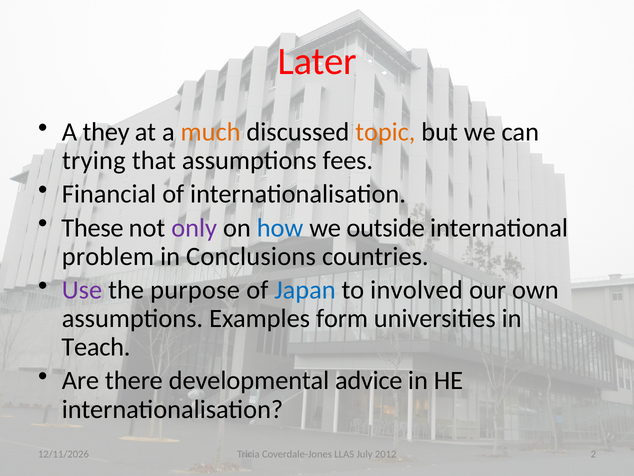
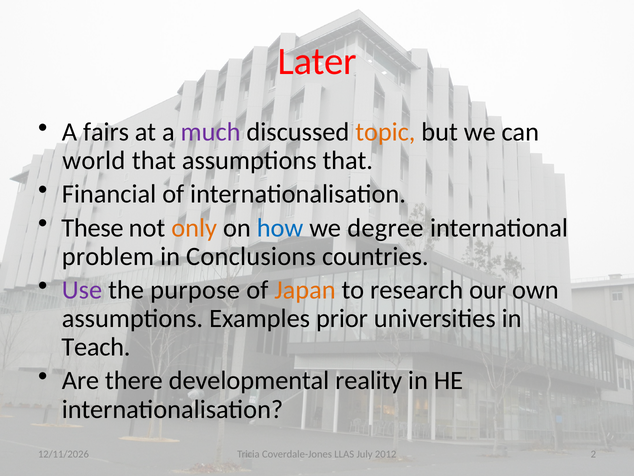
they: they -> fairs (106, 132)
much colour: orange -> purple (211, 132)
trying: trying -> world (94, 160)
assumptions fees: fees -> that (348, 160)
only colour: purple -> orange (194, 228)
outside: outside -> degree (385, 228)
Japan colour: blue -> orange (305, 290)
involved: involved -> research (417, 290)
form: form -> prior (342, 318)
advice: advice -> reality (369, 380)
